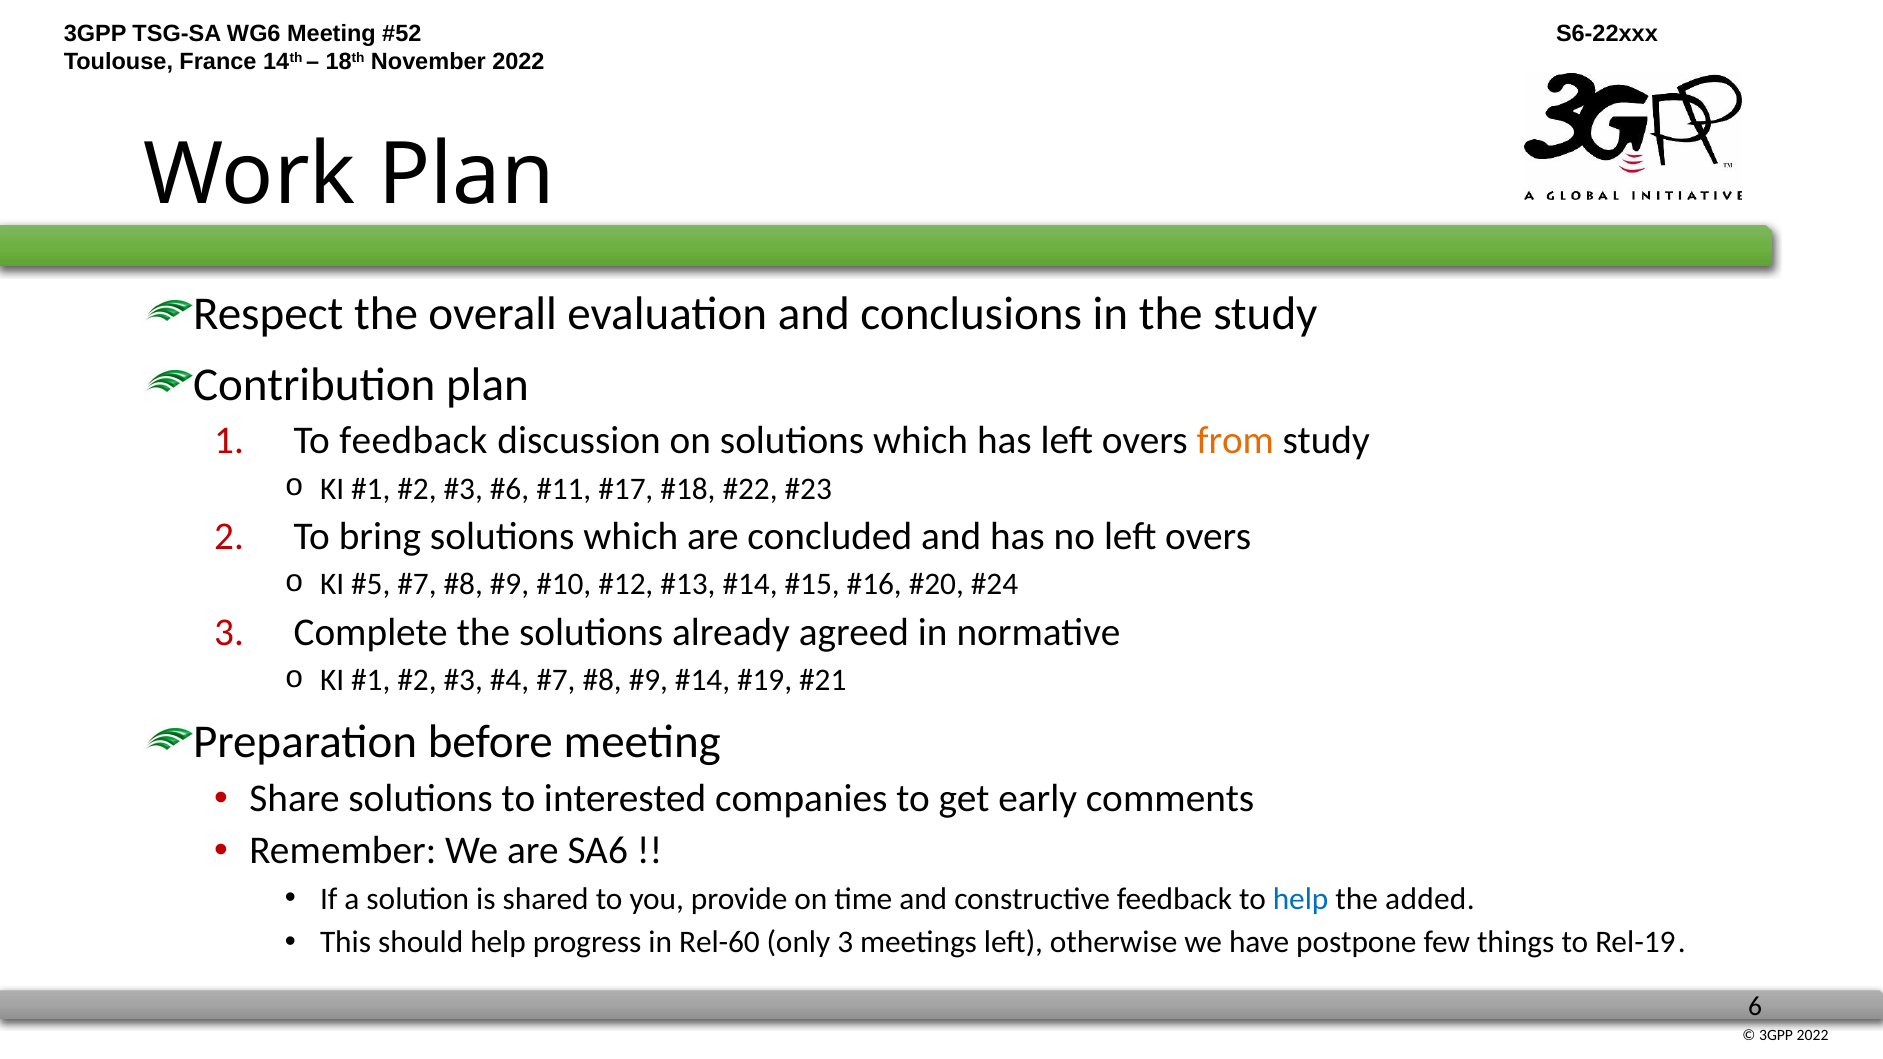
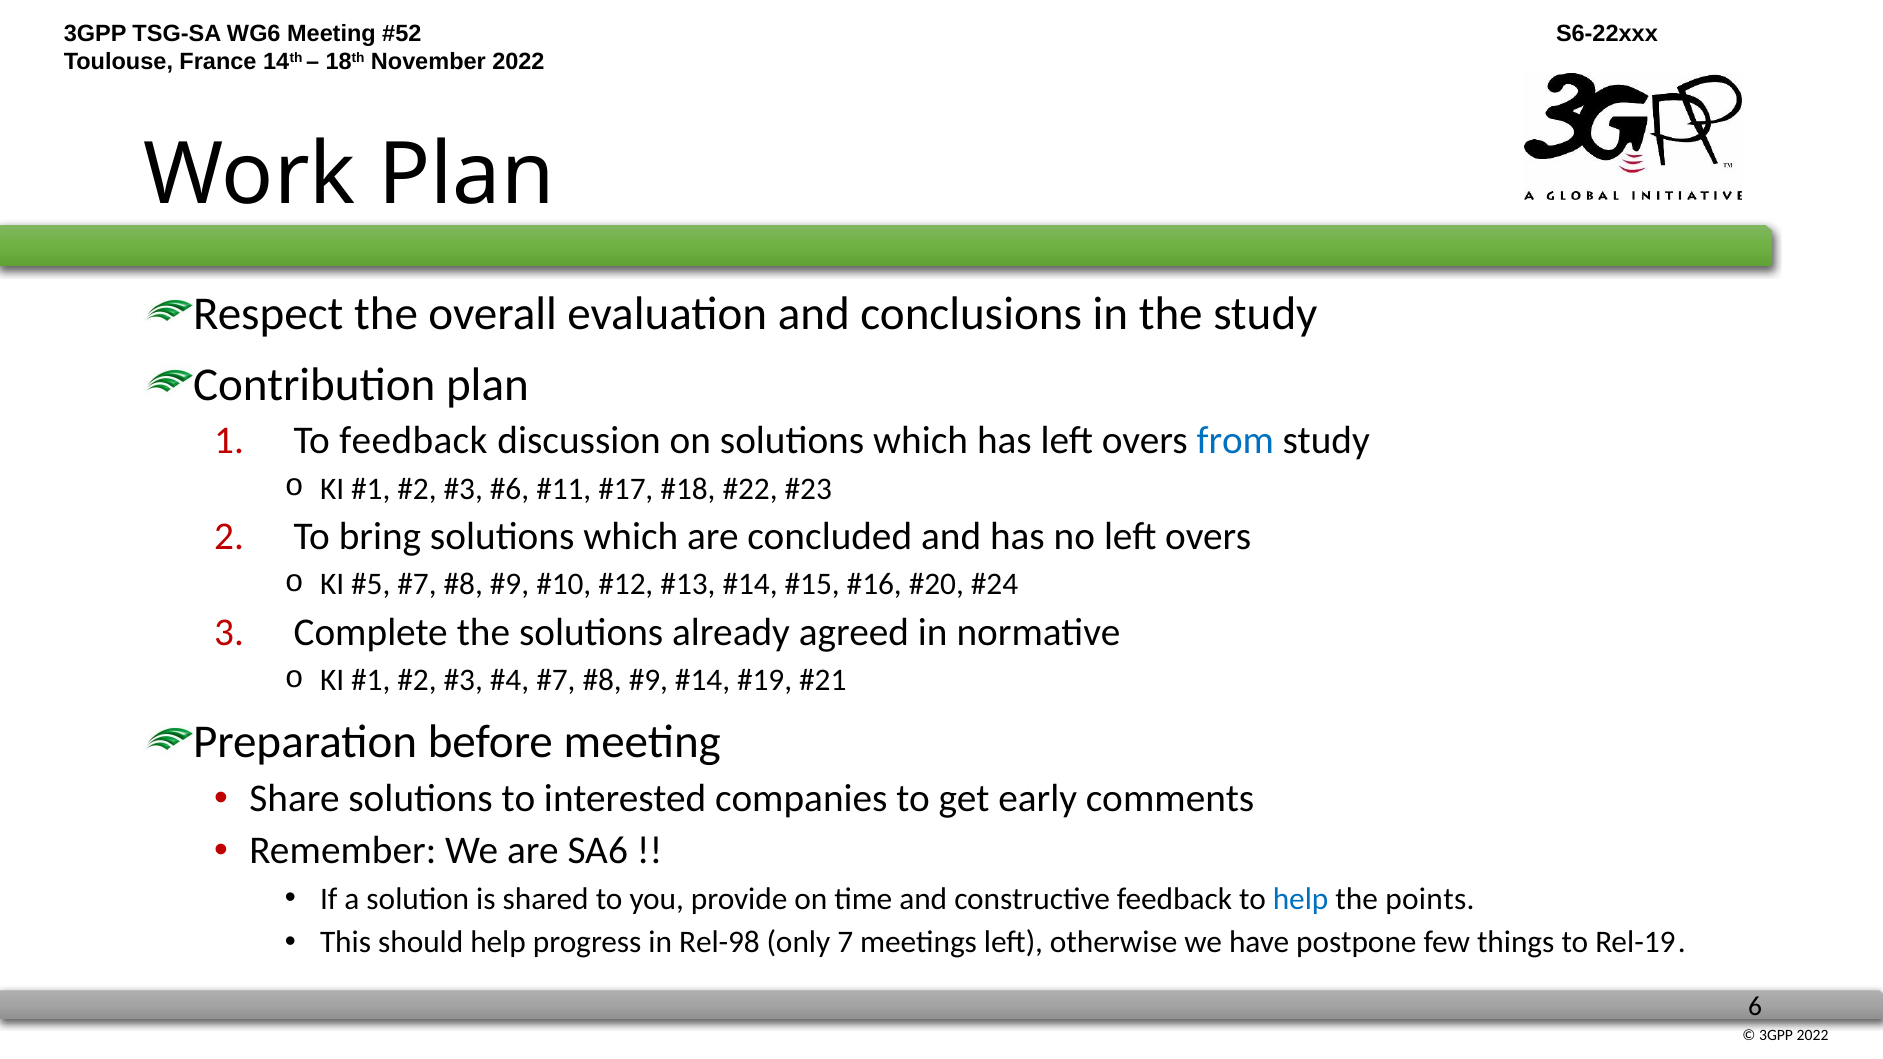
from colour: orange -> blue (1235, 441)
added: added -> points (1430, 899)
Rel-60: Rel-60 -> Rel-98 (719, 943)
only 3: 3 -> 7 (845, 943)
